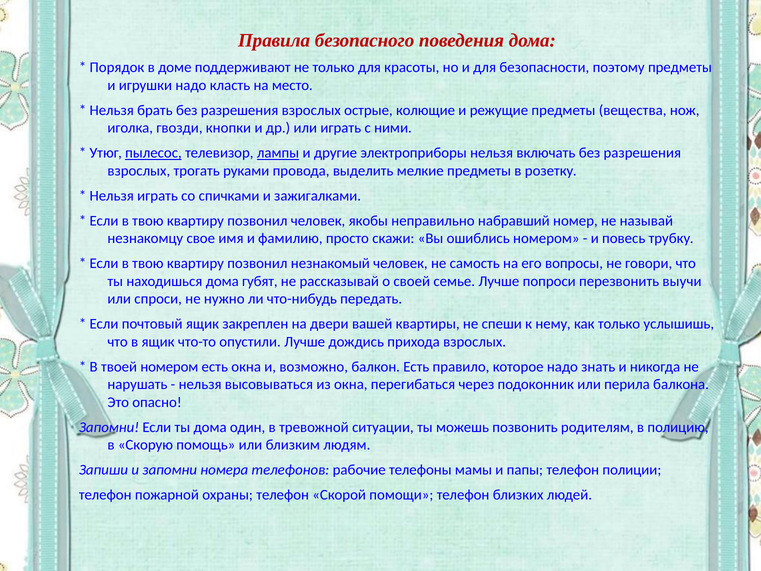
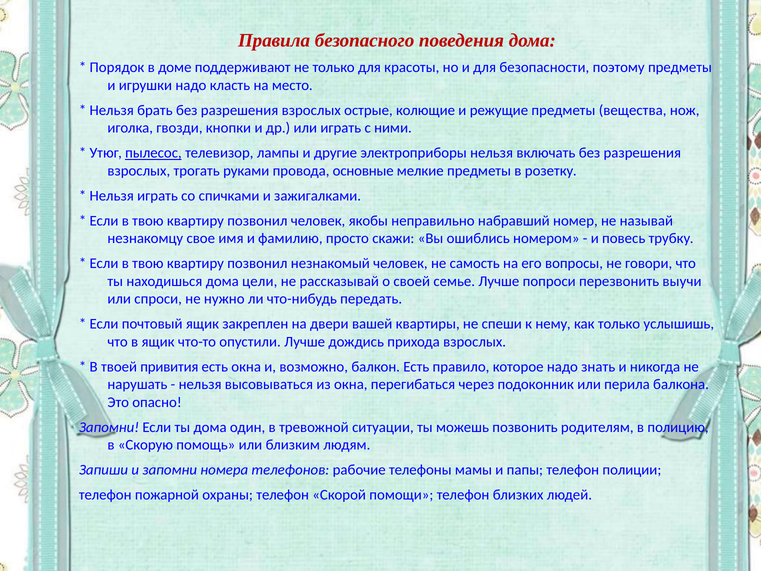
лампы underline: present -> none (278, 153)
выделить: выделить -> основные (363, 171)
губят: губят -> цели (260, 281)
твоей номером: номером -> привития (169, 367)
